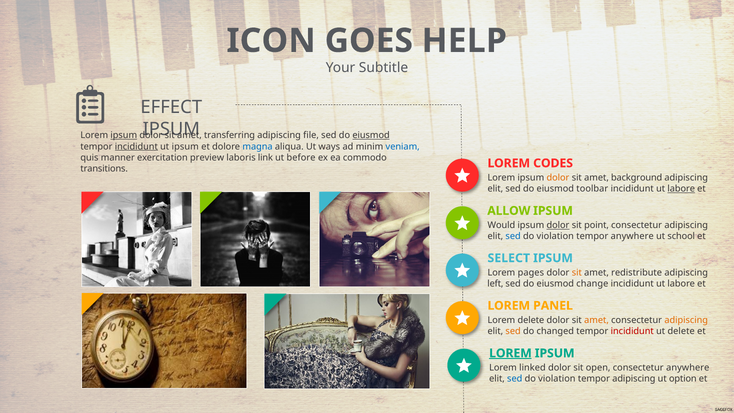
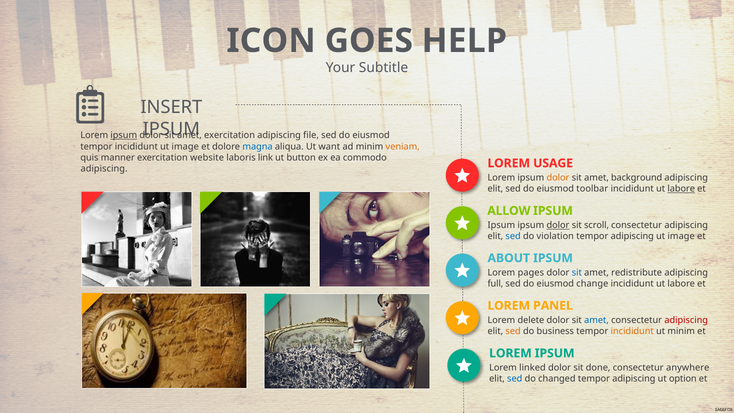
EFFECT: EFFECT -> INSERT (171, 107)
transferring: transferring -> exercitation (230, 135)
eiusmod underline: present -> none (371, 135)
incididunt underline: present -> none (136, 146)
ipsum: ipsum -> image (185, 146)
ways: ways -> want (329, 146)
veniam colour: blue -> orange (403, 146)
preview: preview -> website (207, 157)
before: before -> button (301, 157)
CODES: CODES -> USAGE (553, 163)
transitions: transitions -> adipiscing (104, 168)
Would: Would -> Ipsum (501, 225)
point: point -> scroll (597, 225)
anywhere: anywhere -> adipiscing (632, 236)
school: school -> image (681, 236)
SELECT: SELECT -> ABOUT (509, 258)
sit colour: orange -> blue (577, 273)
left: left -> full (495, 284)
amet colour: orange -> blue (597, 320)
adipiscing colour: orange -> red (686, 320)
changed: changed -> business (555, 331)
incididunt colour: red -> orange (632, 331)
ut delete: delete -> minim (681, 331)
LOREM underline: present -> none (510, 353)
open: open -> done (598, 368)
violation: violation -> changed (557, 379)
